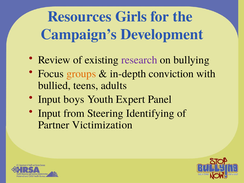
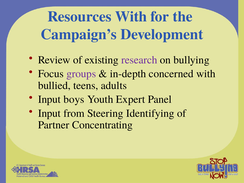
Resources Girls: Girls -> With (131, 17)
groups colour: orange -> purple (81, 74)
conviction: conviction -> concerned (171, 74)
Victimization: Victimization -> Concentrating (102, 125)
